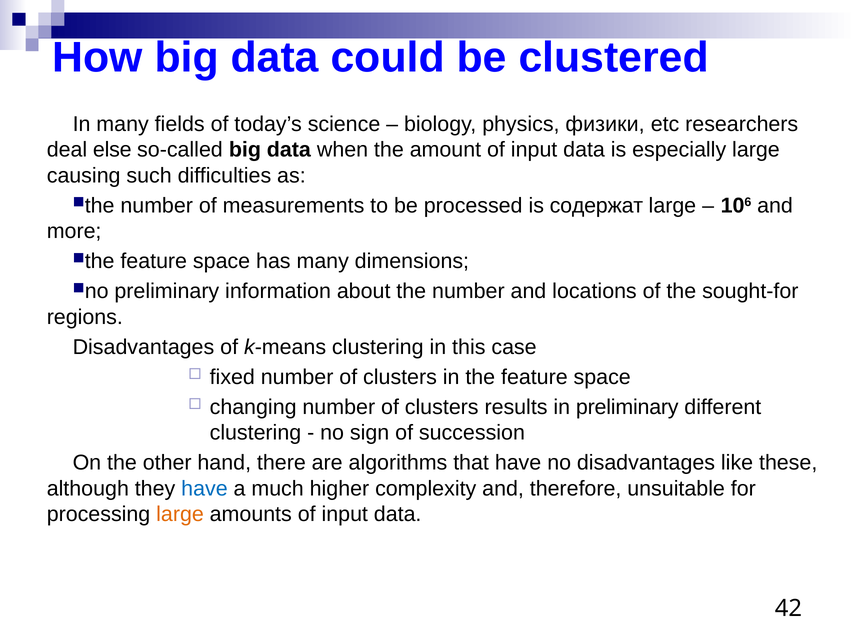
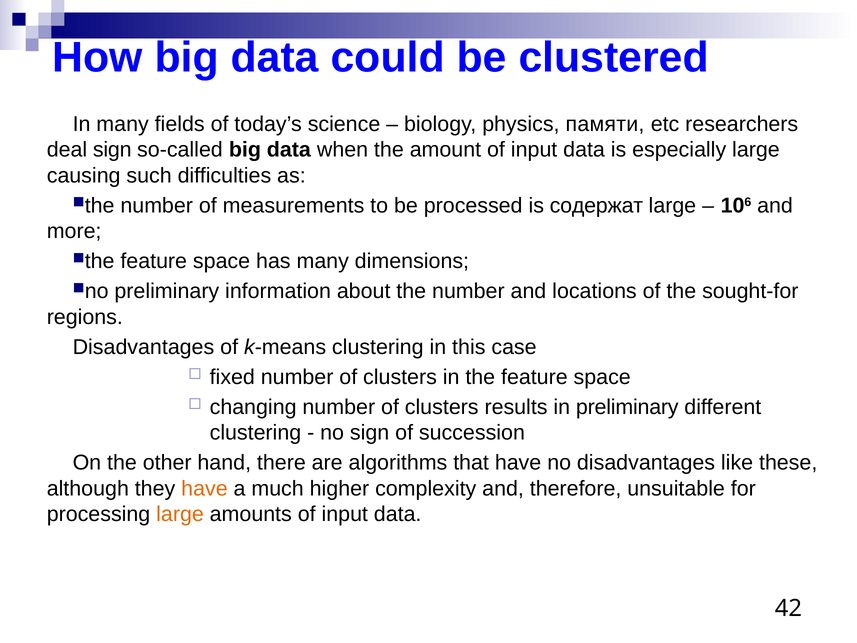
физики: физики -> памяти (605, 124)
deal else: else -> sign (112, 150)
have colour: blue -> orange (204, 488)
